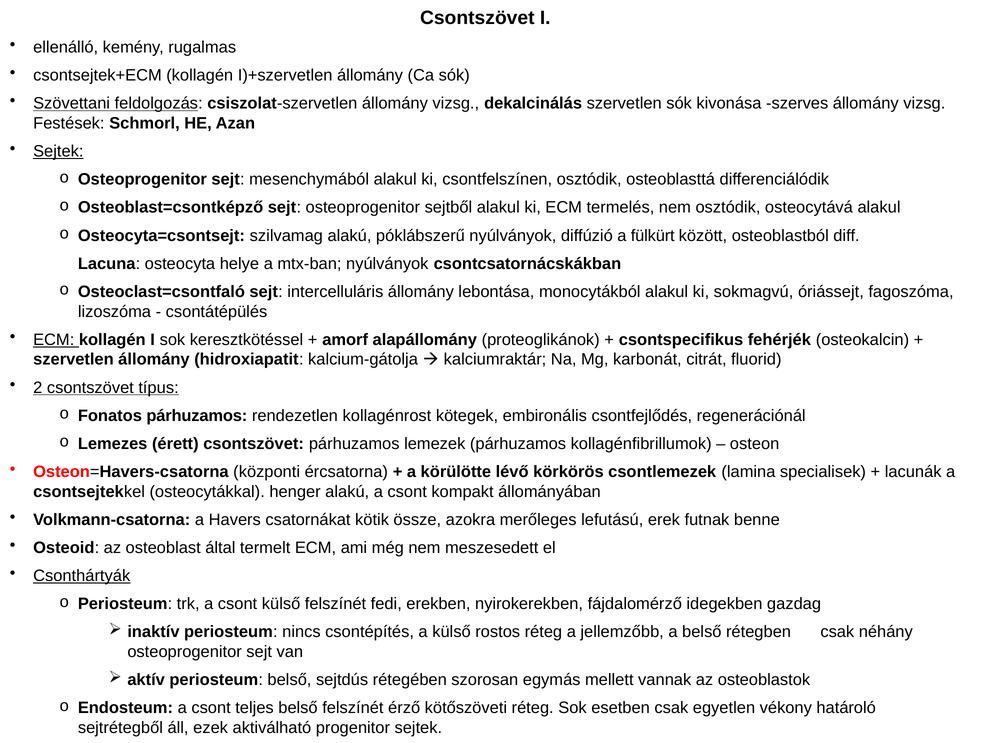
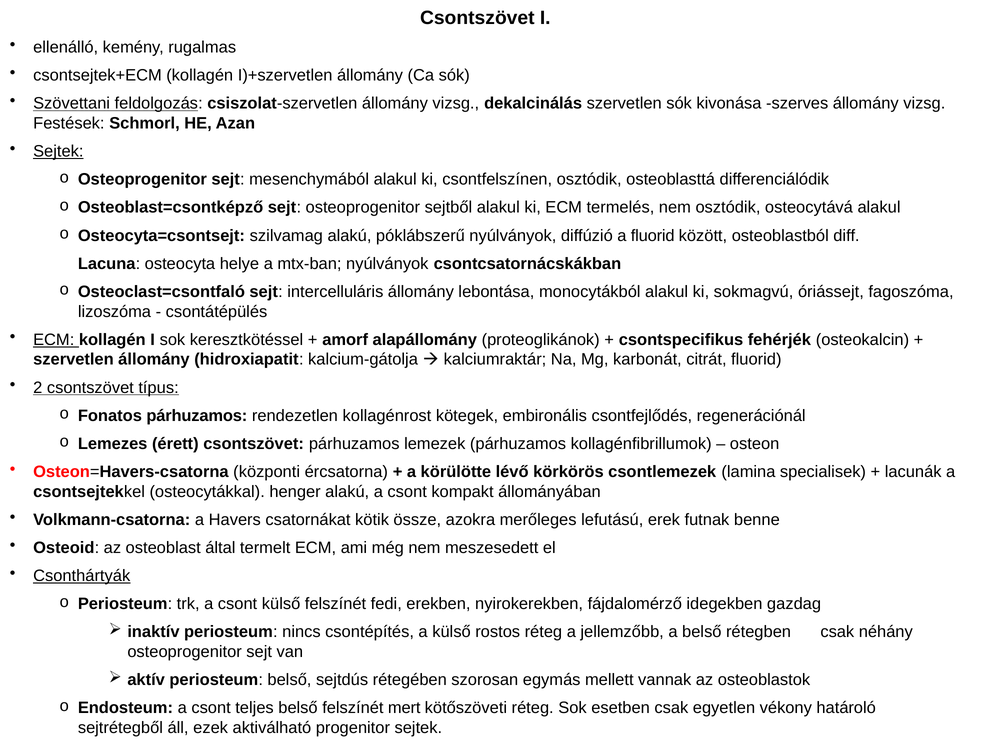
a fülkürt: fülkürt -> fluorid (653, 235)
érző: érző -> mert (404, 708)
